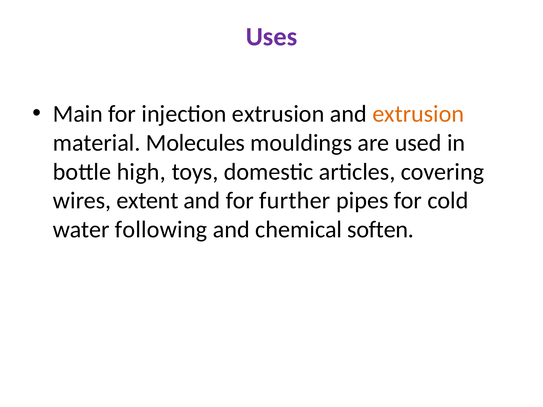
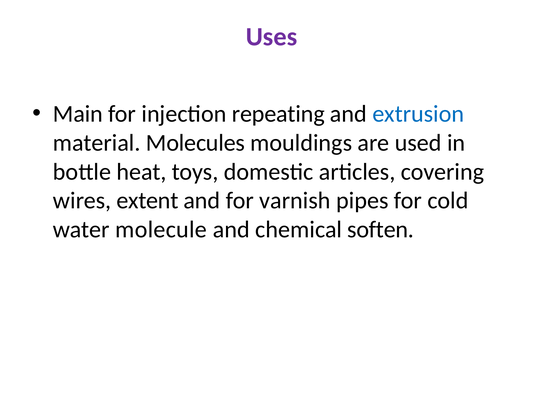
injection extrusion: extrusion -> repeating (278, 114)
extrusion colour: orange -> blue (418, 114)
high: high -> heat (142, 172)
further: further -> varnish (295, 201)
following: following -> molecule (161, 230)
